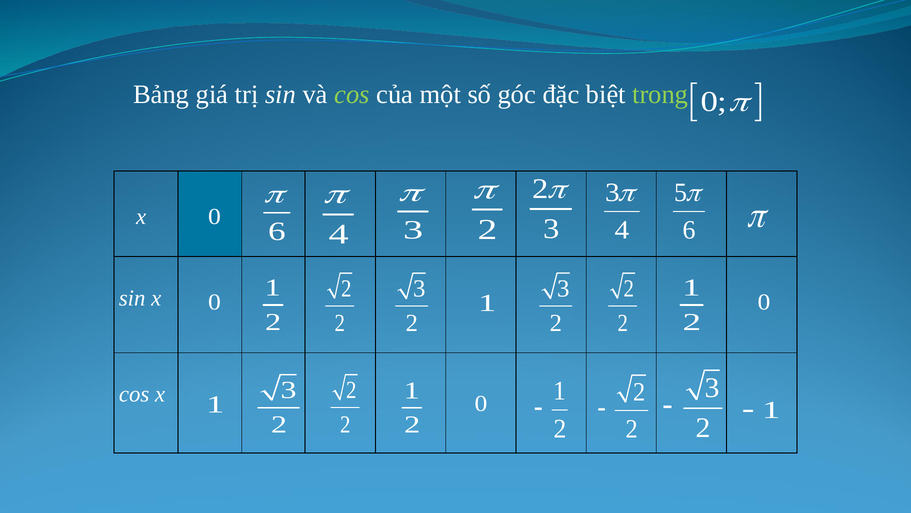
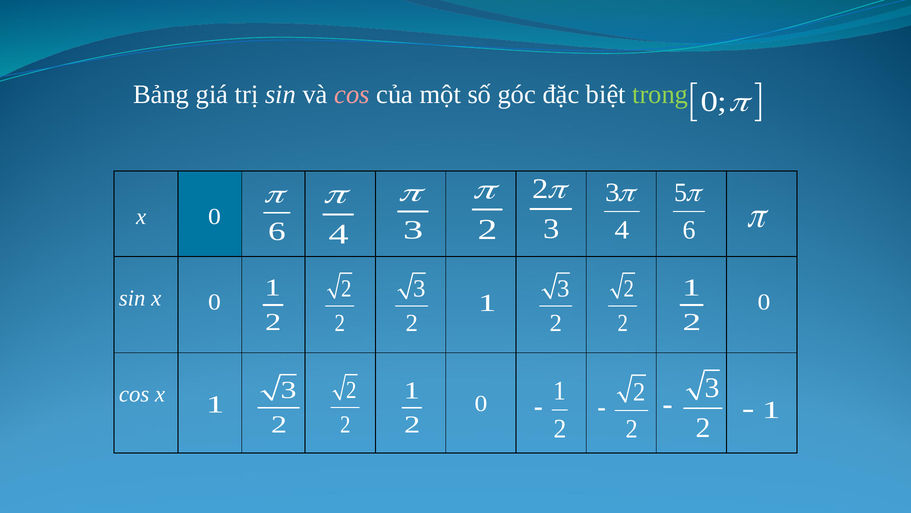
cos colour: light green -> pink (352, 94)
